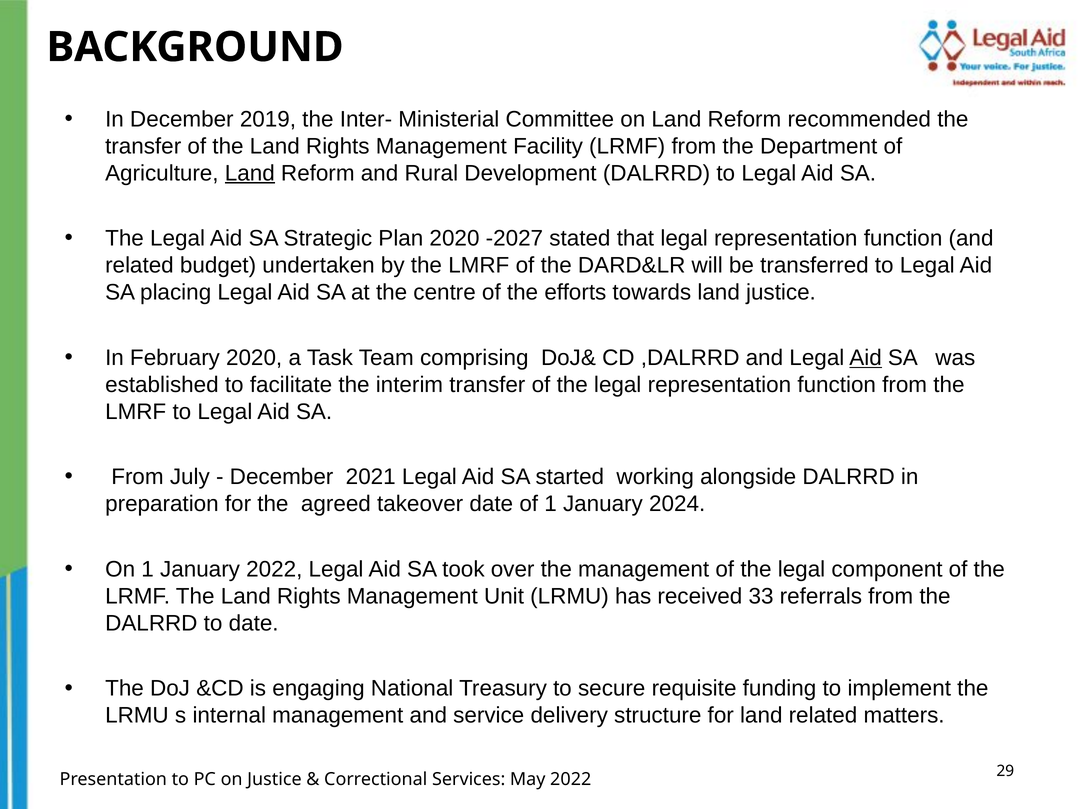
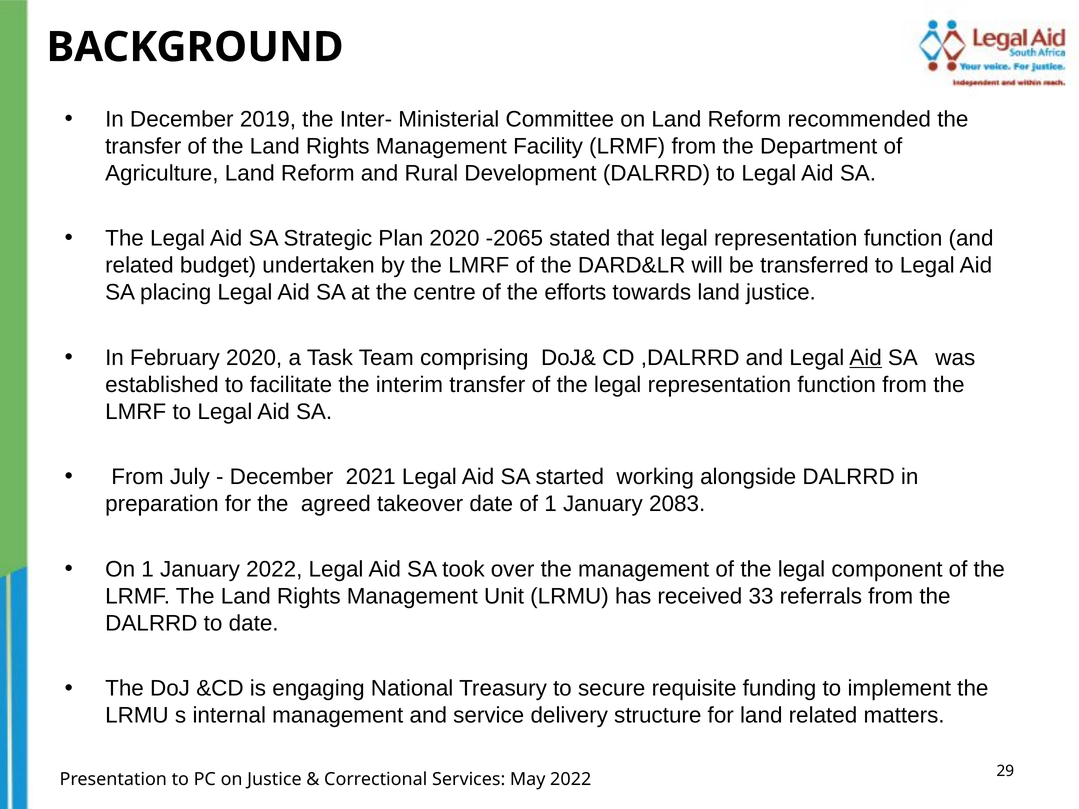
Land underline: present -> none (250, 173)
-2027: -2027 -> -2065 (514, 239)
2024: 2024 -> 2083 (677, 504)
